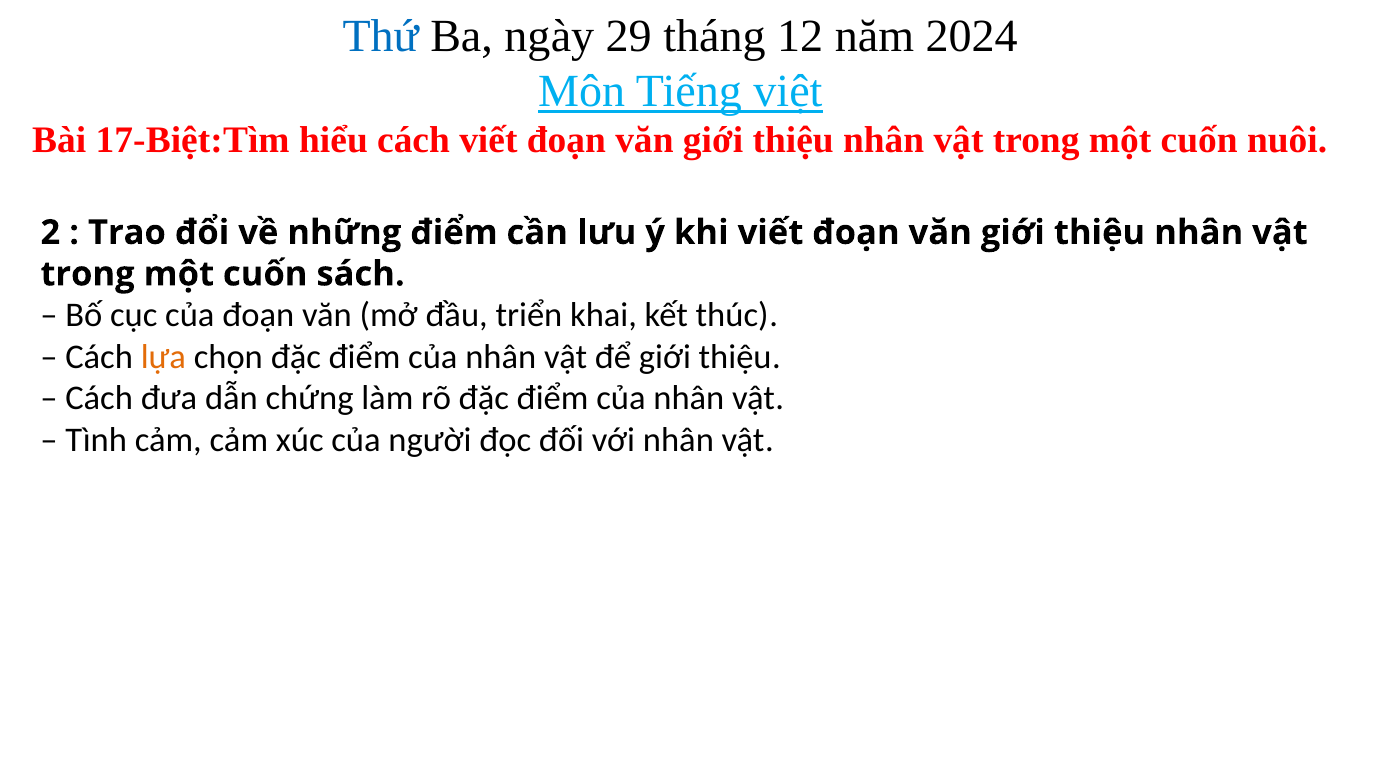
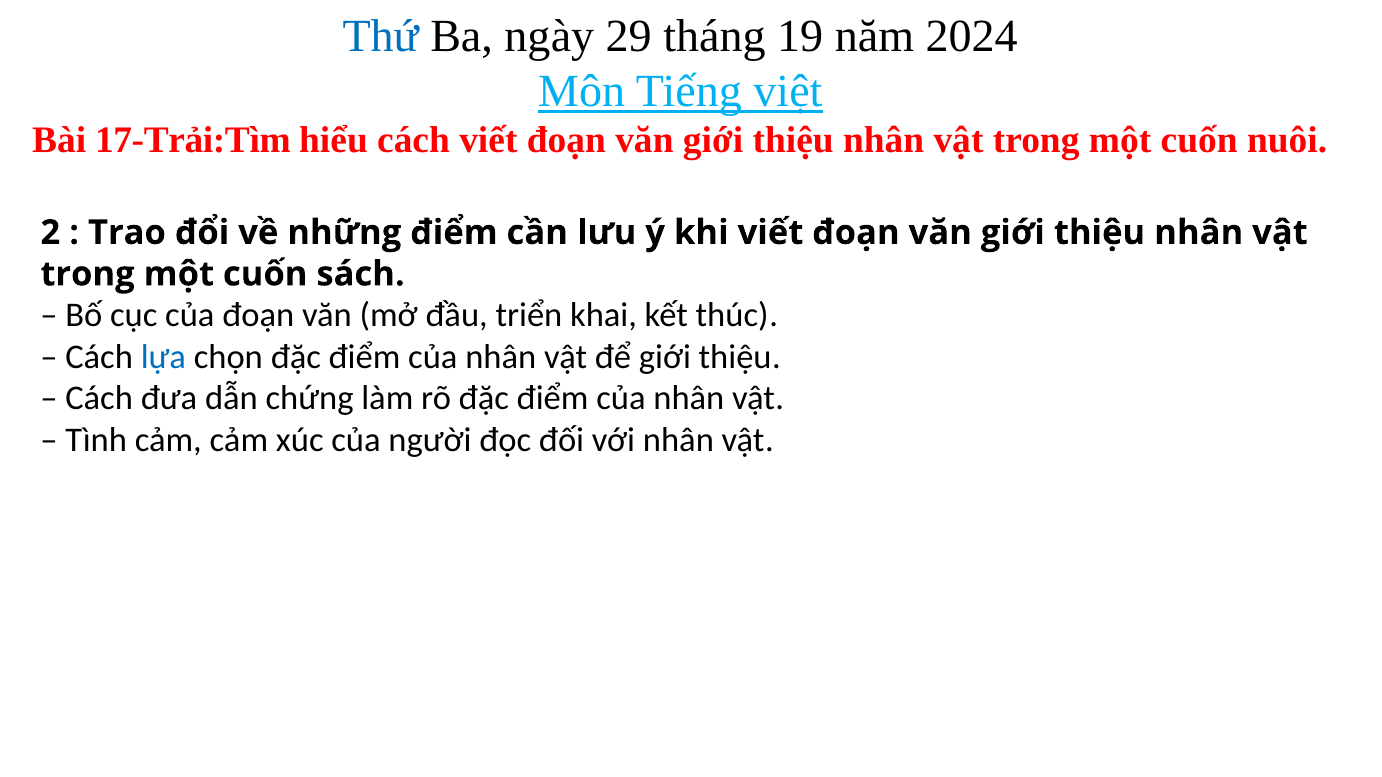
12: 12 -> 19 (800, 36)
17-Biệt:Tìm: 17-Biệt:Tìm -> 17-Trải:Tìm (193, 141)
lựa colour: orange -> blue (163, 357)
